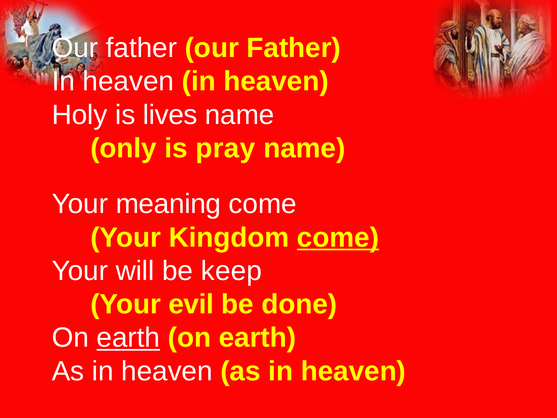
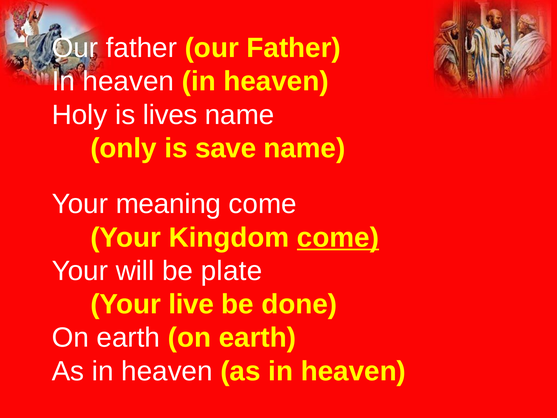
pray: pray -> save (226, 148)
keep: keep -> plate (232, 271)
evil: evil -> live (191, 304)
earth underline: present -> none (128, 338)
